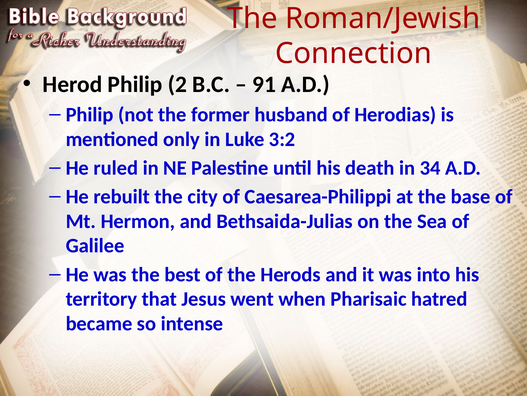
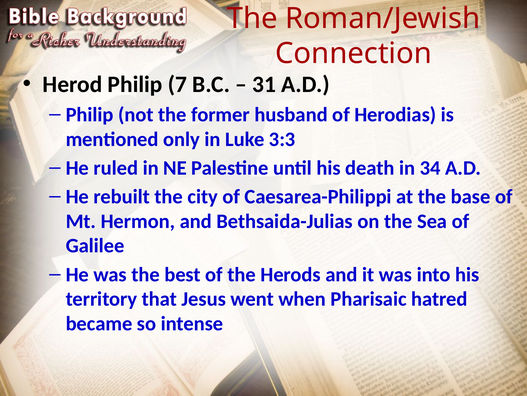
2: 2 -> 7 (177, 84)
91: 91 -> 31 (264, 84)
3:2: 3:2 -> 3:3 (282, 139)
